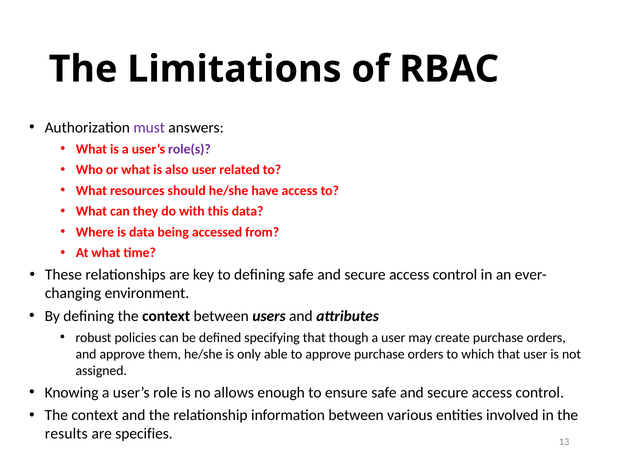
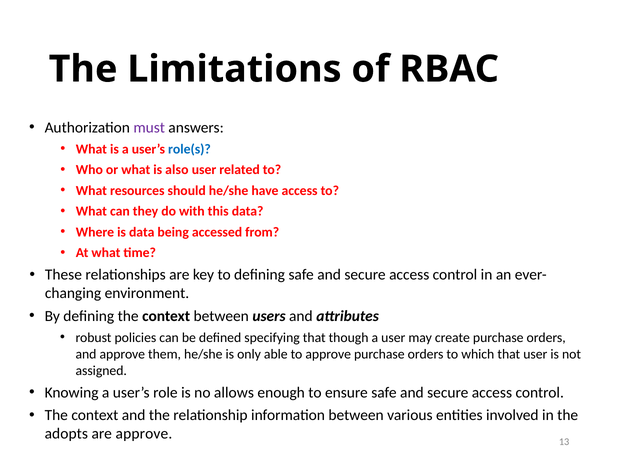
role(s colour: purple -> blue (189, 149)
results: results -> adopts (66, 434)
are specifies: specifies -> approve (144, 434)
